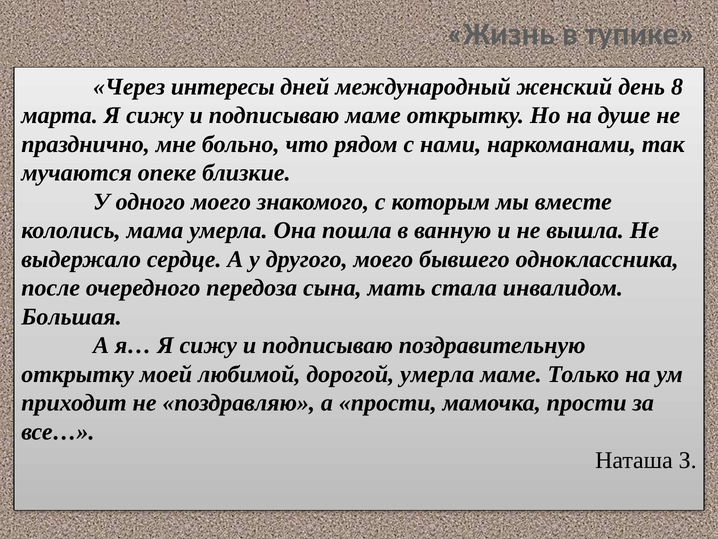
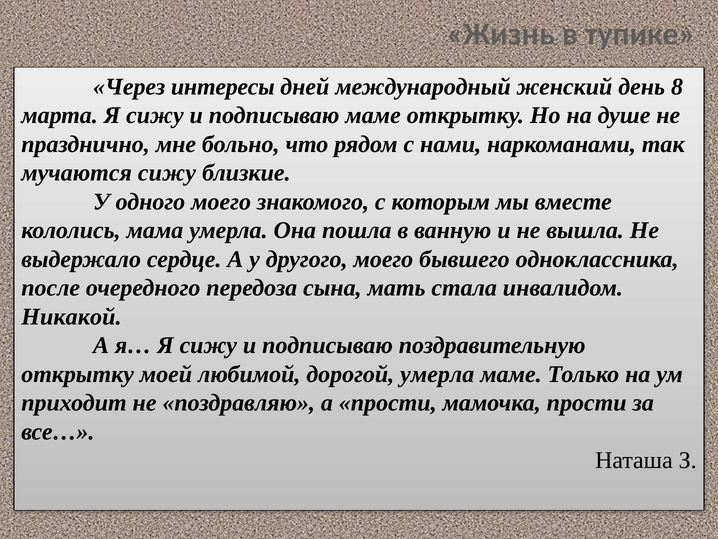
мучаются опеке: опеке -> сижу (167, 173)
Большая: Большая -> Никакой (71, 316)
